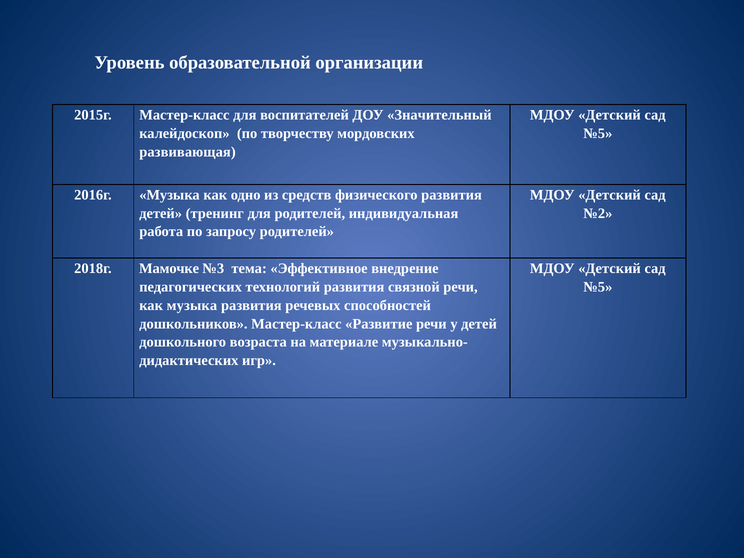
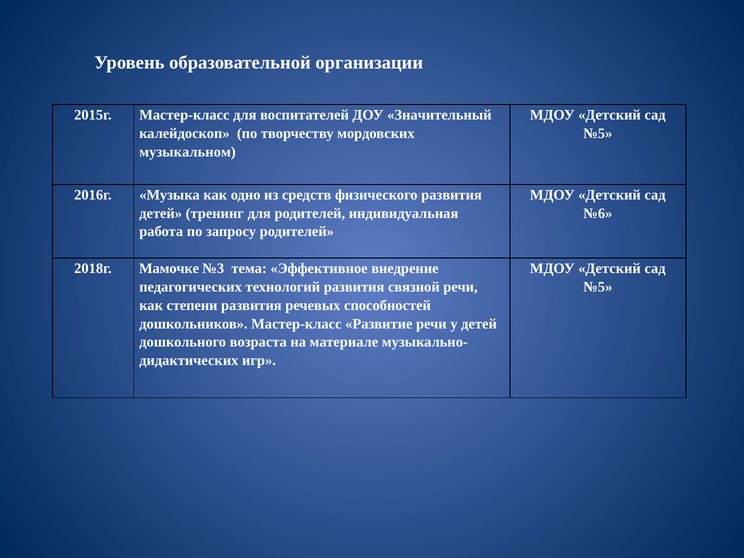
развивающая: развивающая -> музыкальном (188, 152)
№2: №2 -> №6 (598, 213)
как музыка: музыка -> степени (192, 305)
